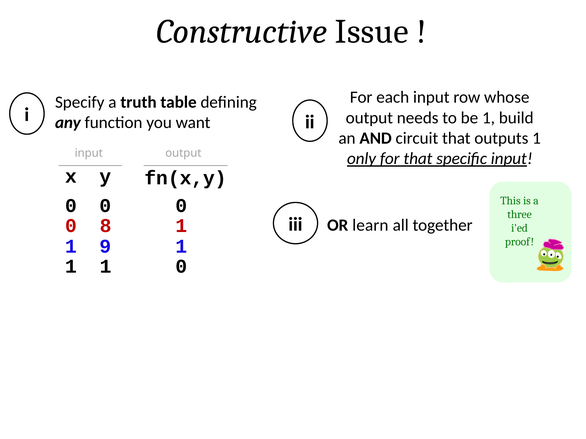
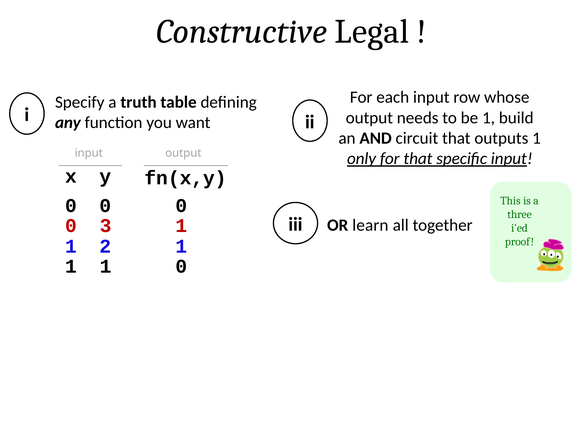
Issue: Issue -> Legal (372, 32)
8: 8 -> 3 (106, 226)
9: 9 -> 2 (105, 247)
